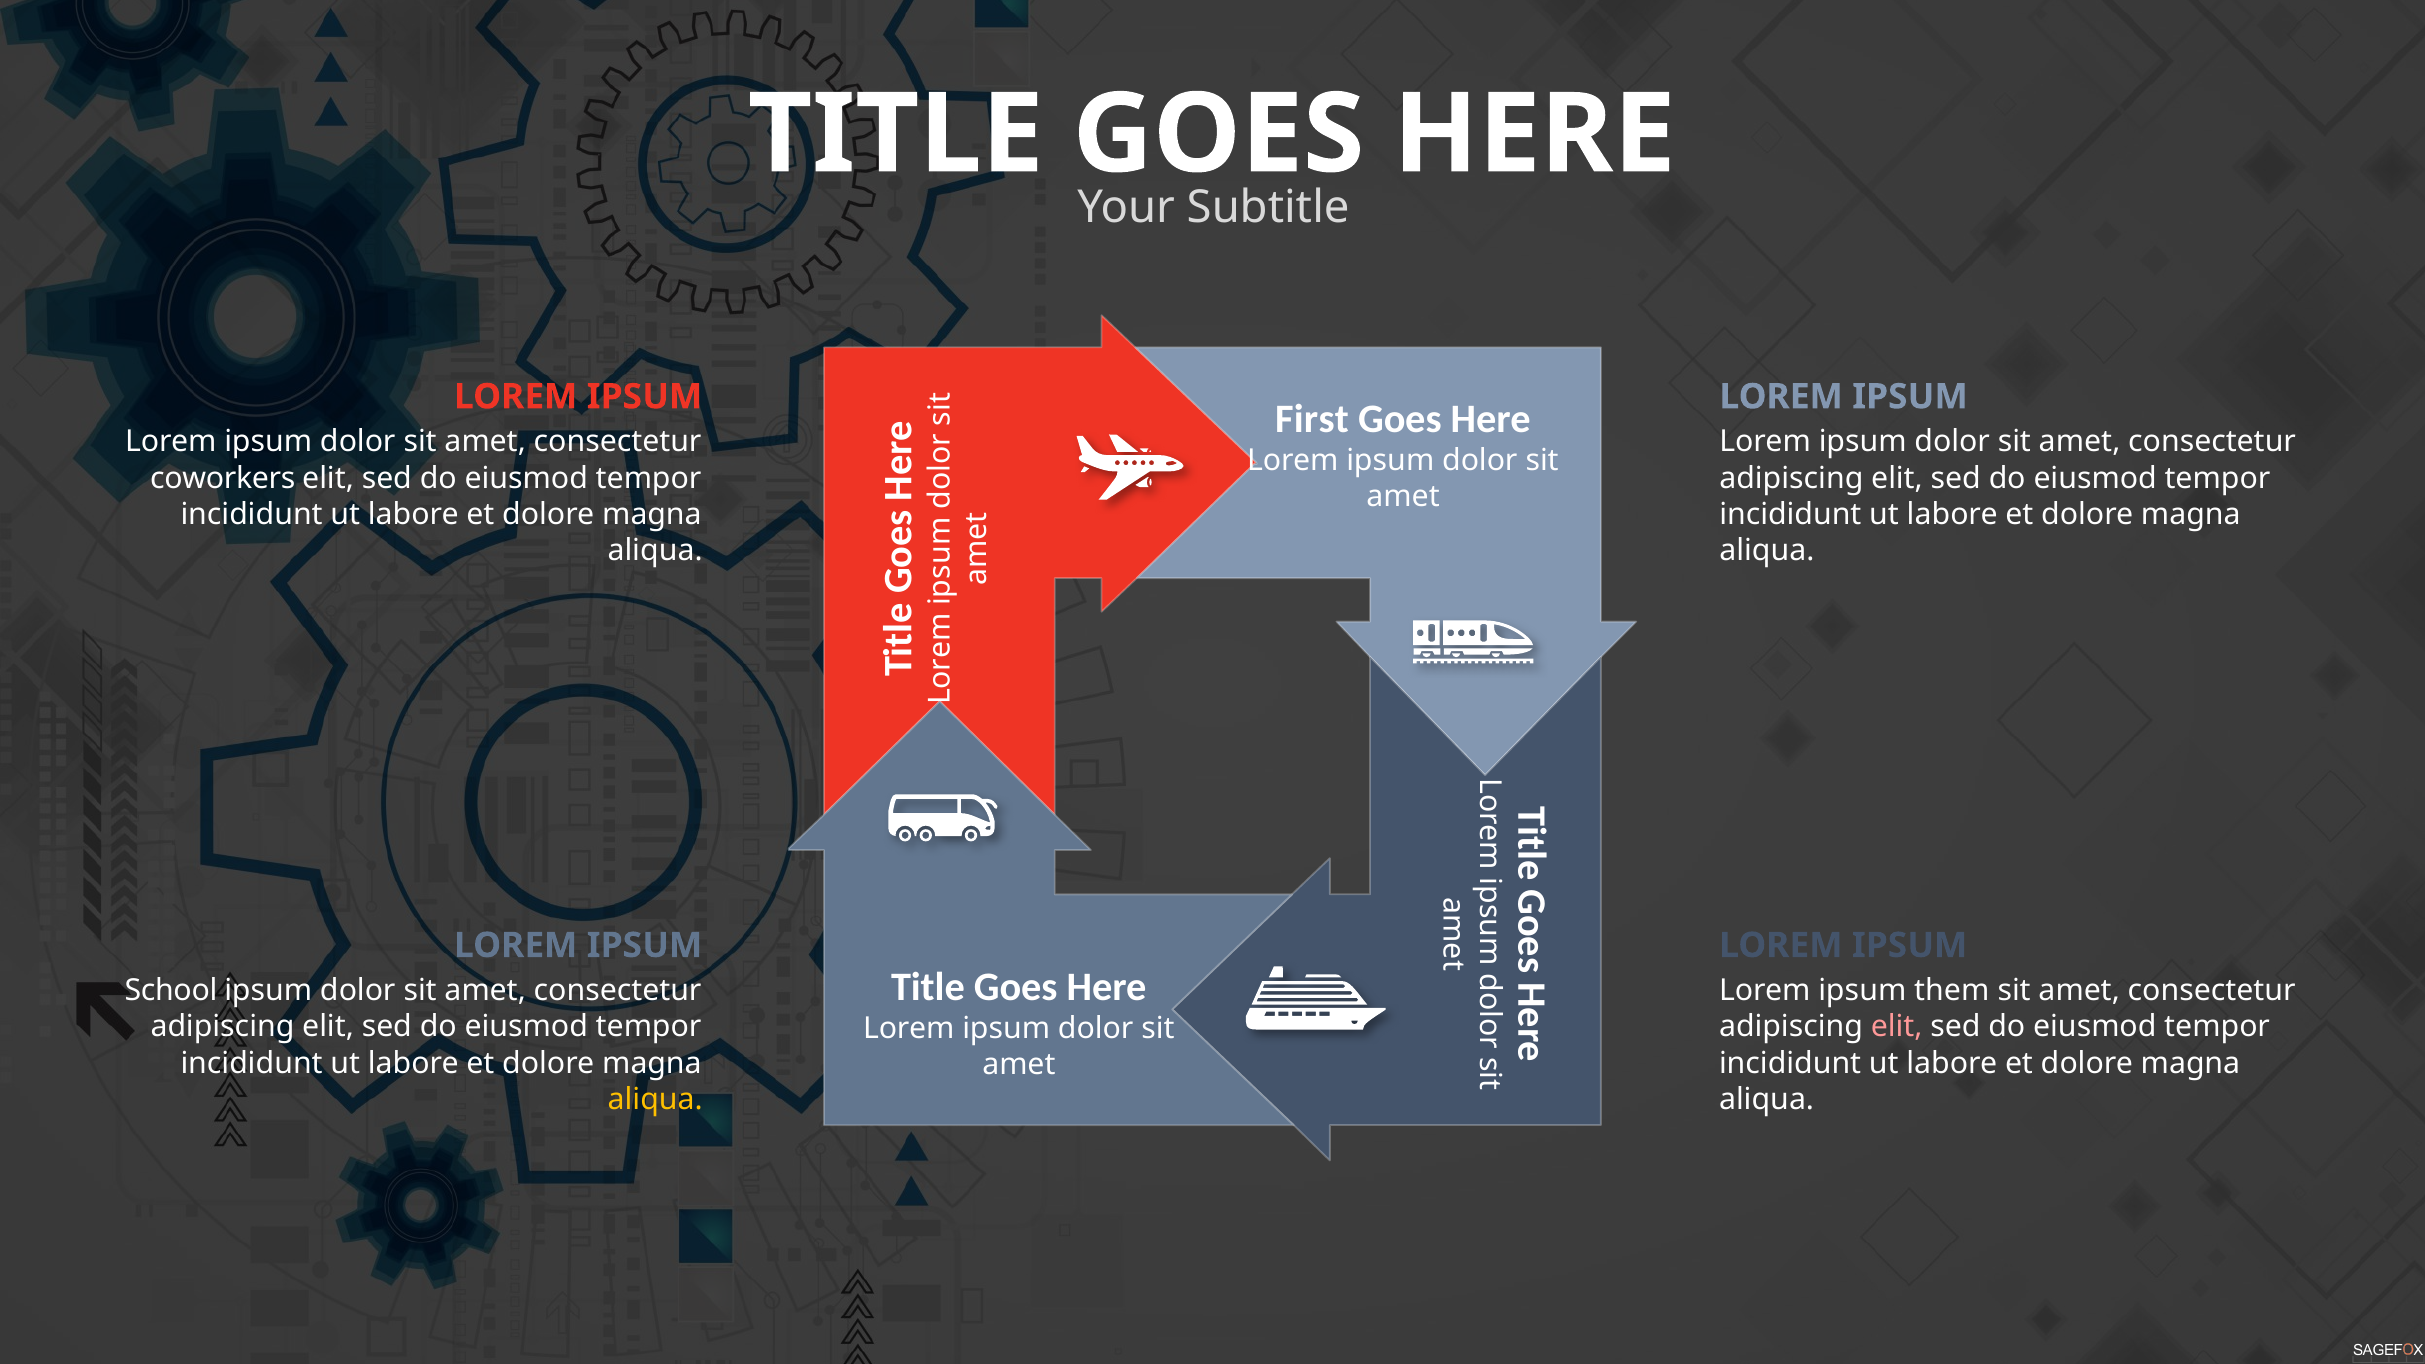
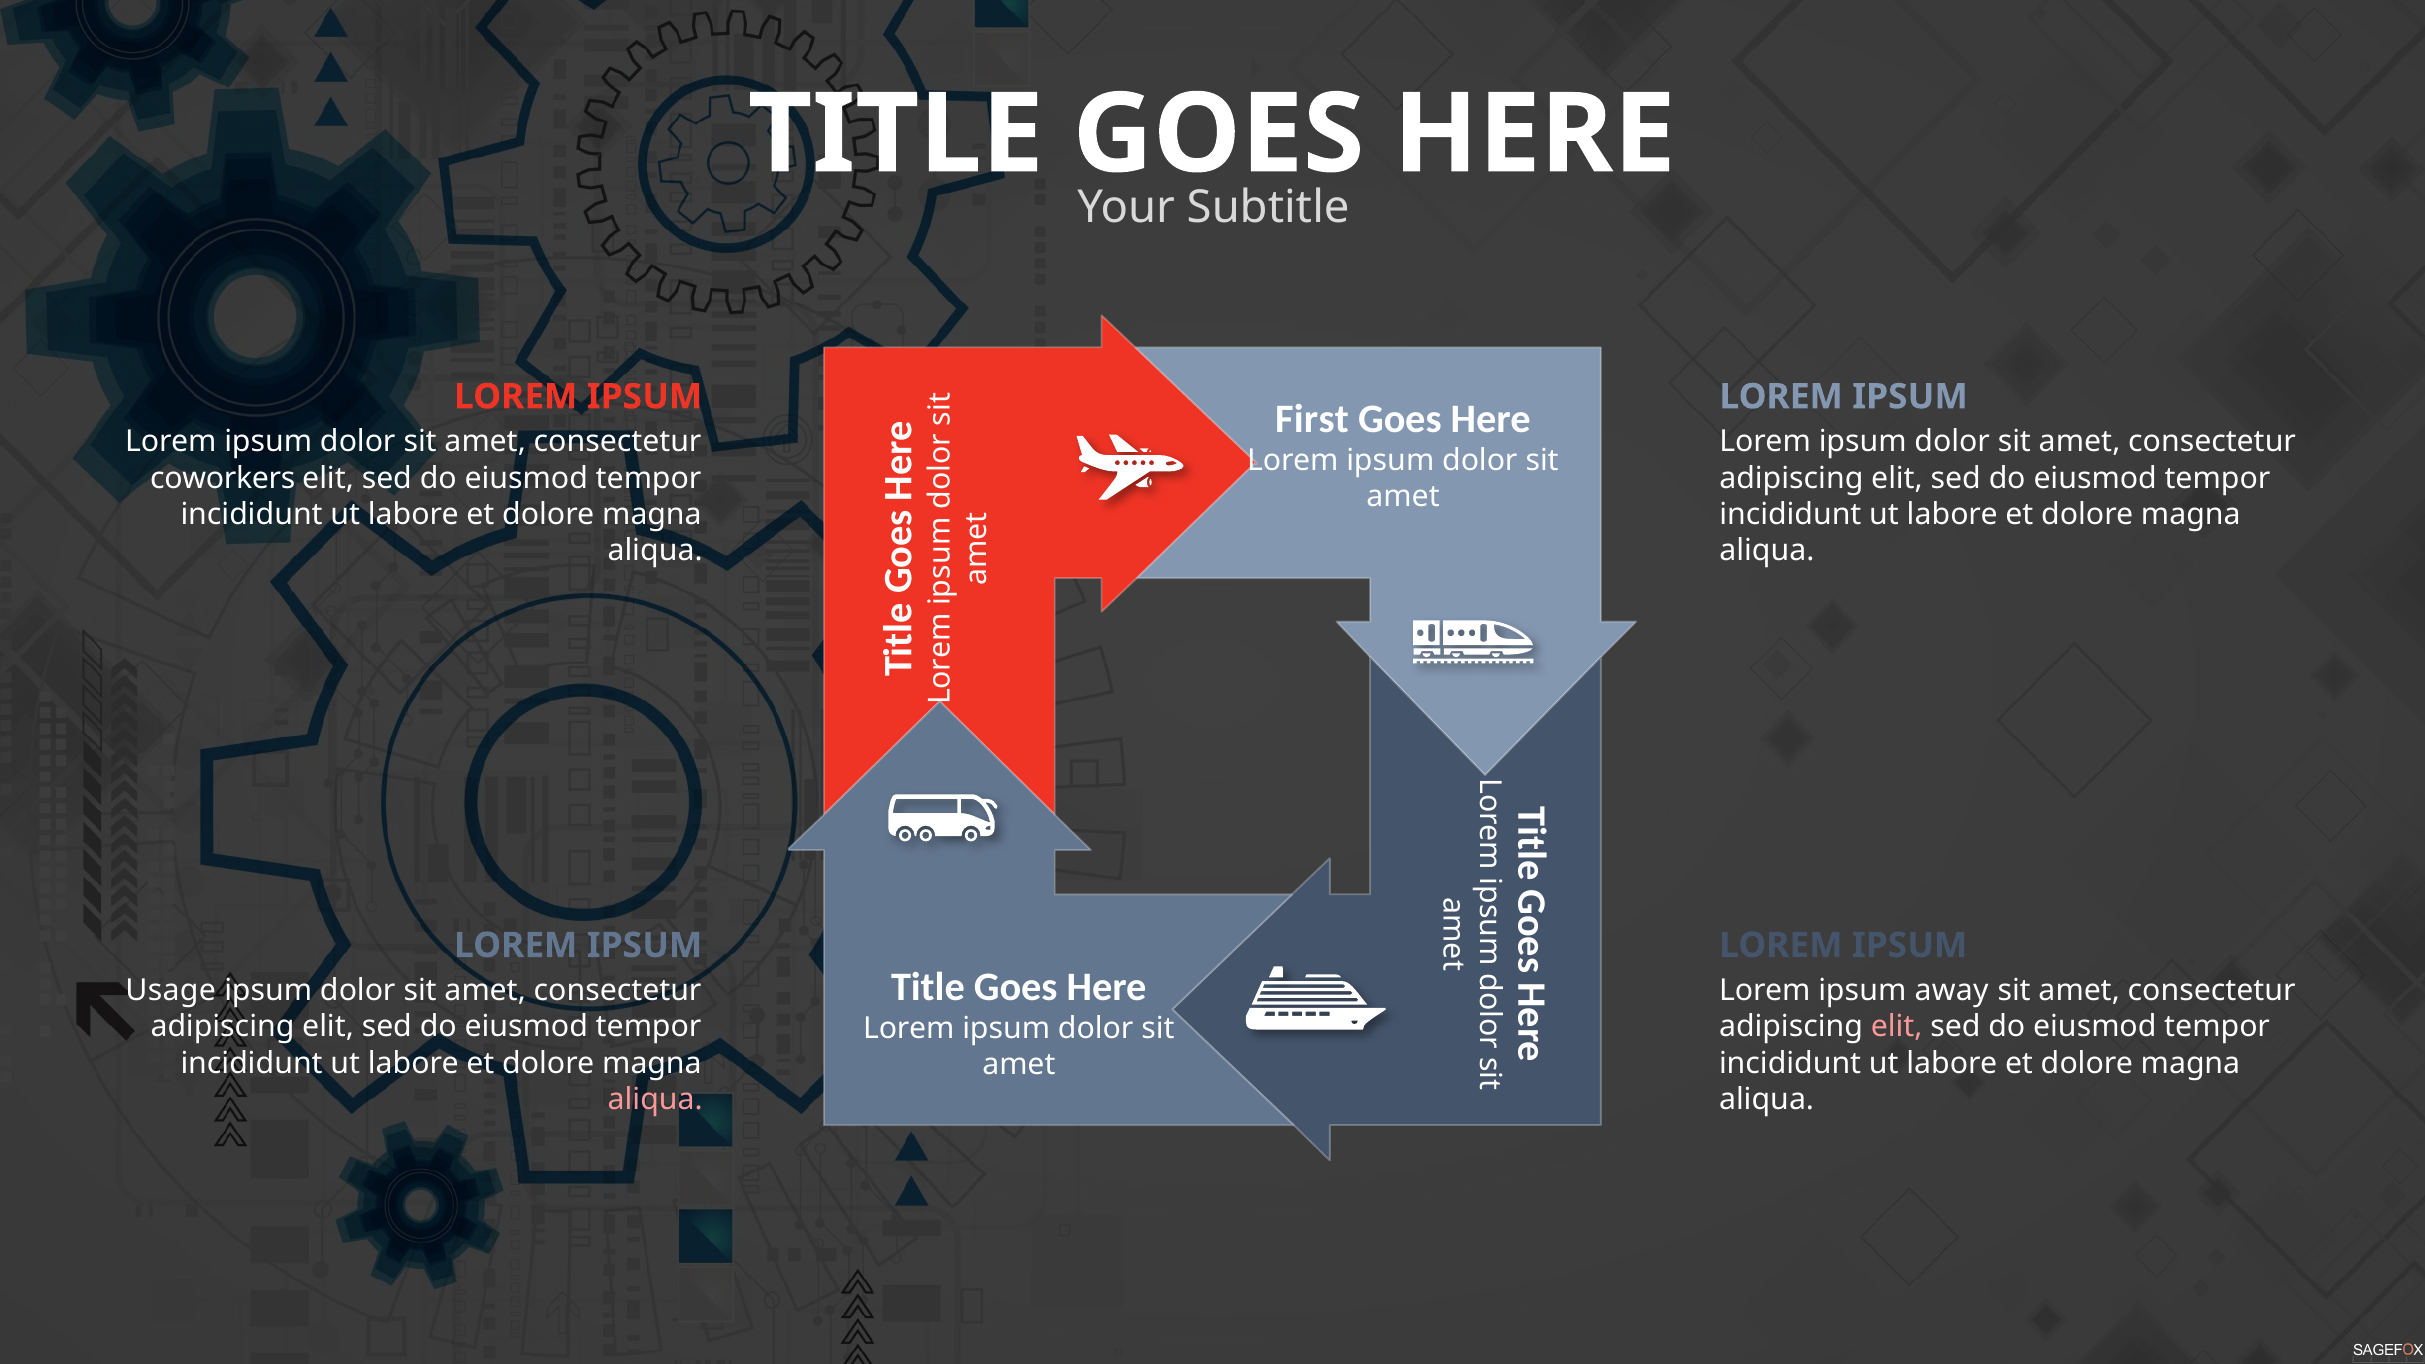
School: School -> Usage (171, 991)
them: them -> away (1952, 991)
aliqua colour: yellow -> pink (655, 1100)
